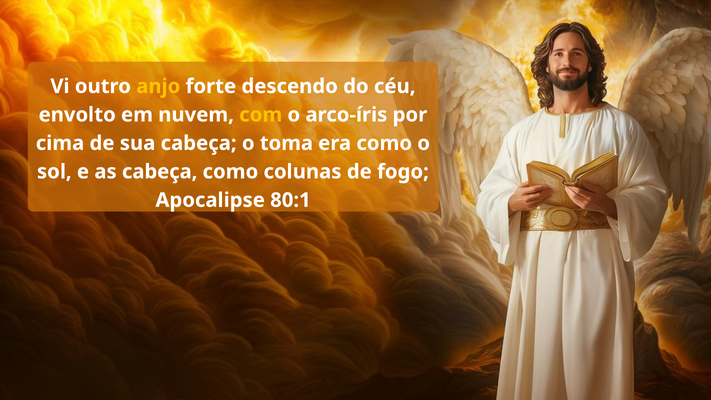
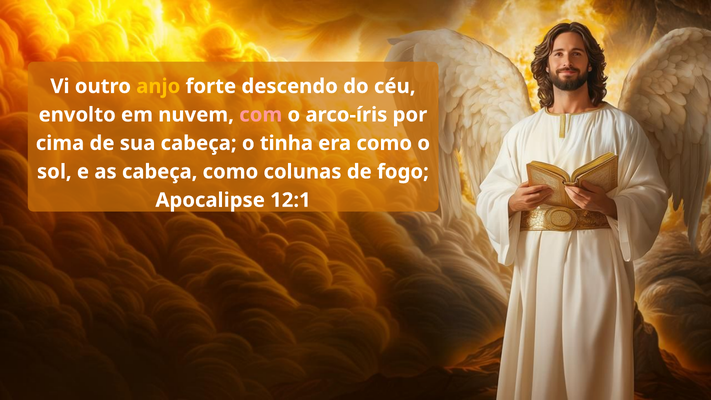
com colour: yellow -> pink (261, 115)
toma: toma -> tinha (286, 143)
80:1: 80:1 -> 12:1 (290, 200)
